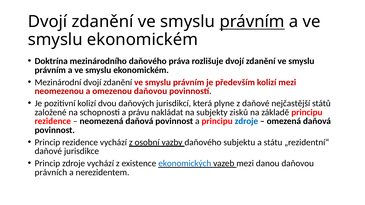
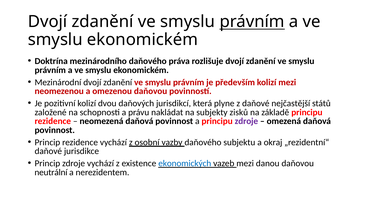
zdroje colour: blue -> purple (246, 121)
státu: státu -> okraj (273, 143)
právních: právních -> neutrální (51, 173)
